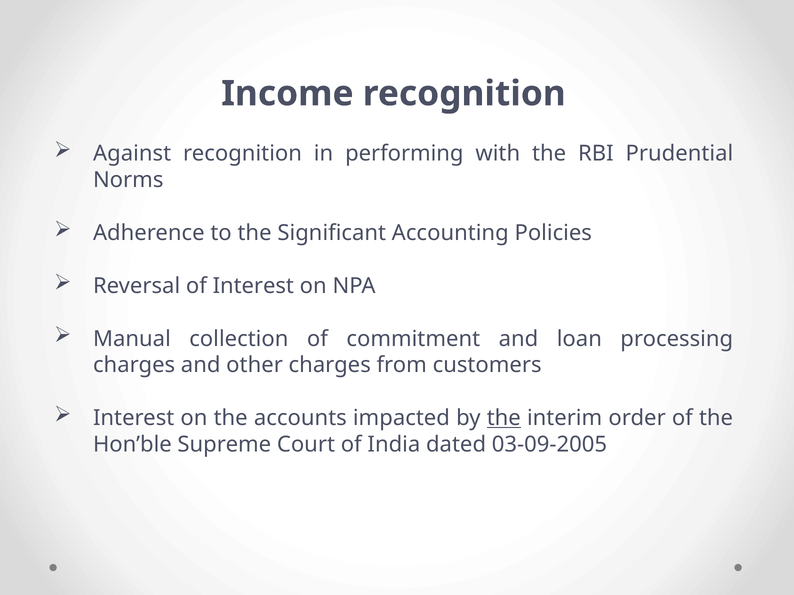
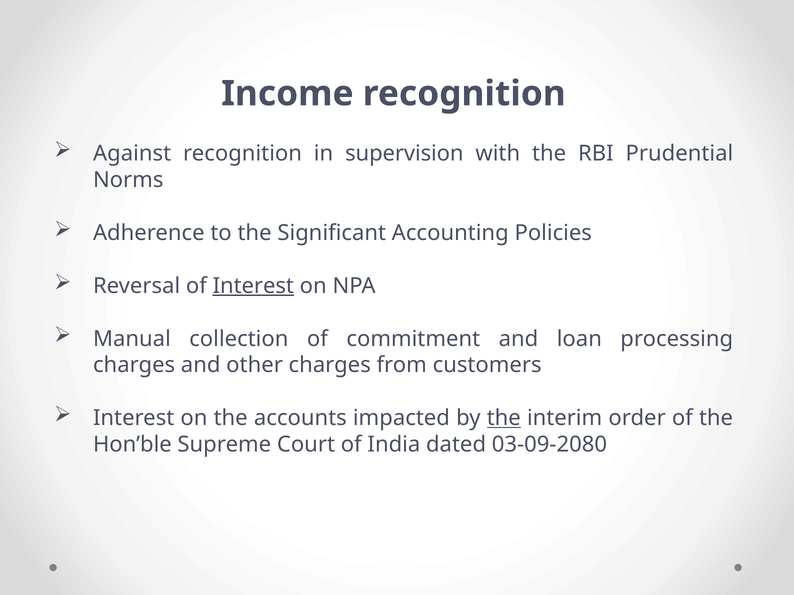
performing: performing -> supervision (404, 154)
Interest underline: none -> present (253, 286)
03-09-2005: 03-09-2005 -> 03-09-2080 (549, 445)
